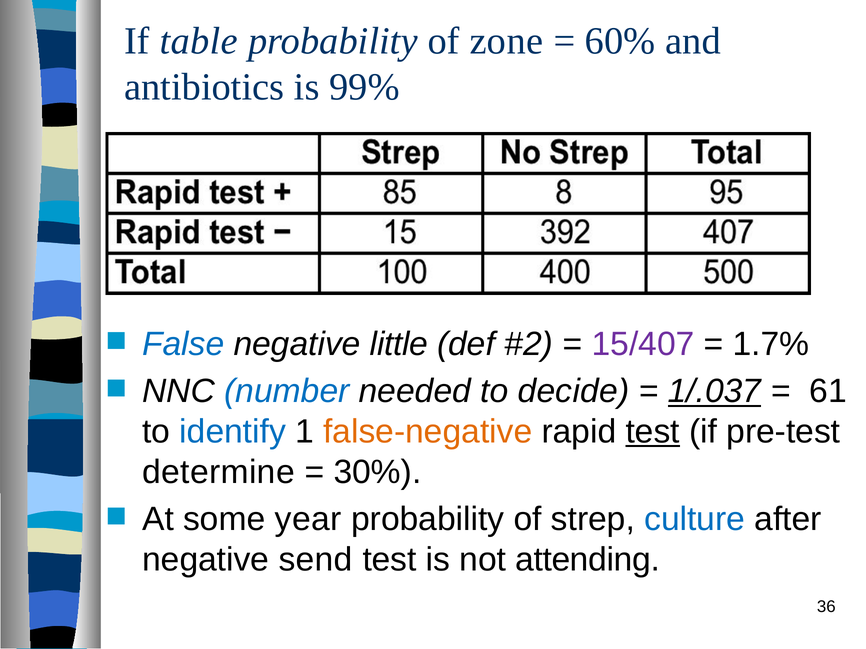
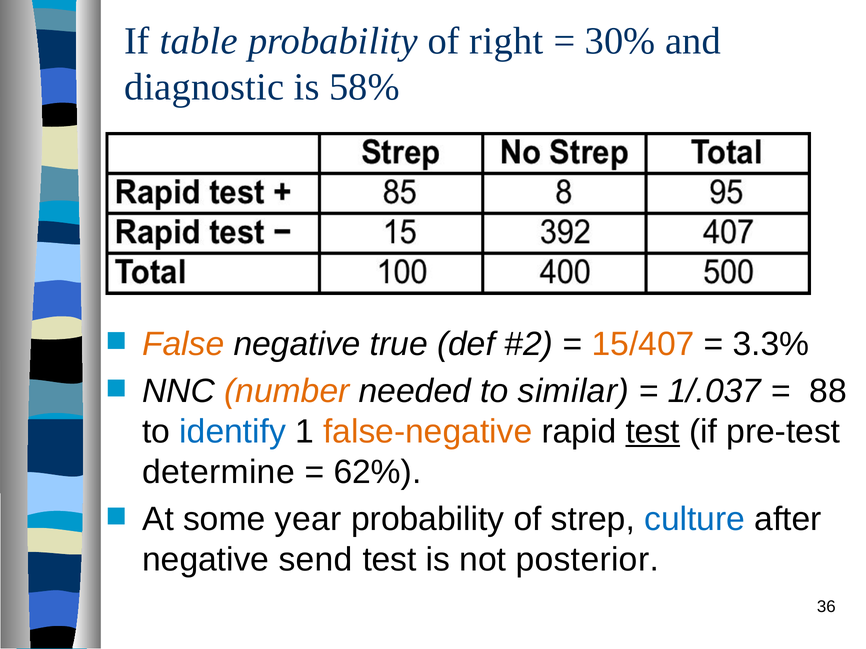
zone: zone -> right (506, 41)
60%: 60% -> 30% (620, 41)
antibiotics: antibiotics -> diagnostic (204, 87)
99%: 99% -> 58% (364, 87)
False colour: blue -> orange (183, 344)
little: little -> true (399, 344)
15/407 colour: purple -> orange (643, 344)
1.7%: 1.7% -> 3.3% (771, 344)
number colour: blue -> orange (287, 392)
decide: decide -> similar (573, 392)
1/.037 underline: present -> none (714, 392)
61: 61 -> 88 (828, 392)
30%: 30% -> 62% (377, 472)
attending: attending -> posterior (587, 560)
